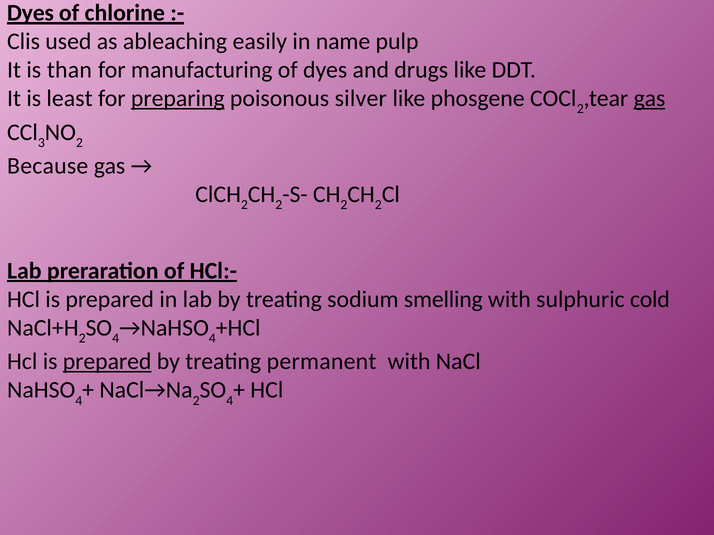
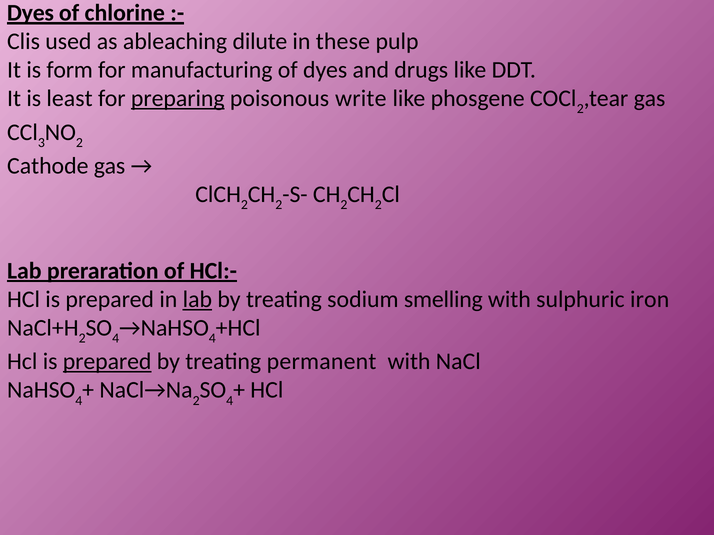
easily: easily -> dilute (260, 41)
name: name -> these (343, 41)
than: than -> form (70, 70)
silver: silver -> write (361, 99)
gas underline: present -> none (649, 99)
Because: Because -> Cathode (48, 166)
lab underline: none -> present (197, 300)
cold: cold -> iron (650, 300)
